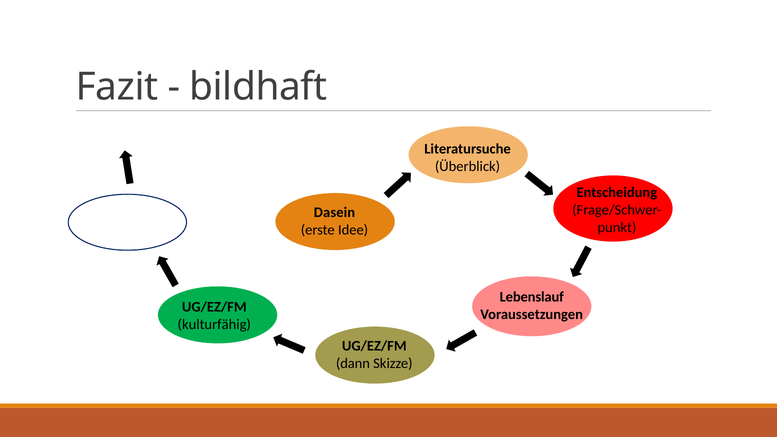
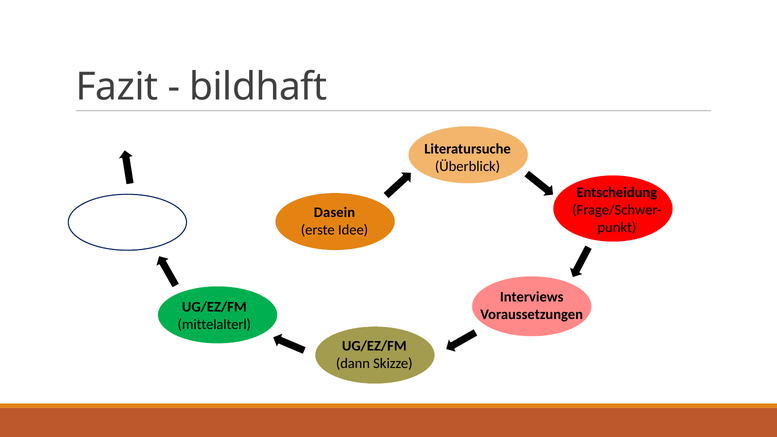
Lebenslauf: Lebenslauf -> Interviews (532, 297)
kulturfähig: kulturfähig -> mittelalterl (214, 324)
